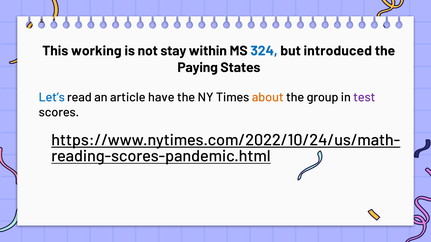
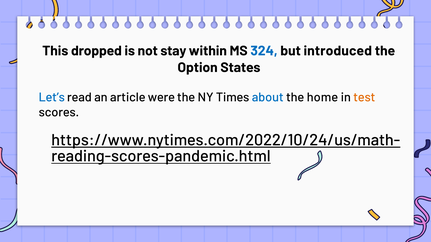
working: working -> dropped (96, 51)
Paying: Paying -> Option (198, 68)
have: have -> were (161, 98)
about colour: orange -> blue (268, 98)
group: group -> home (322, 98)
test colour: purple -> orange (364, 98)
